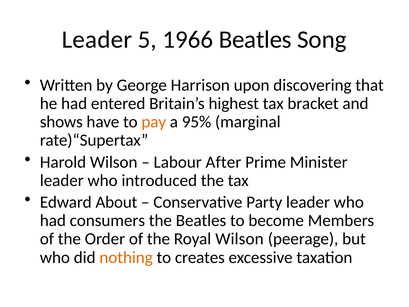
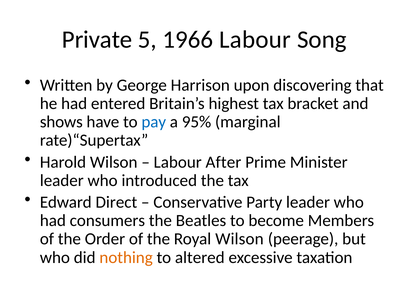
Leader: Leader -> Private (97, 40)
1966 Beatles: Beatles -> Labour (255, 40)
pay colour: orange -> blue (154, 122)
About: About -> Direct (116, 202)
creates: creates -> altered (200, 257)
